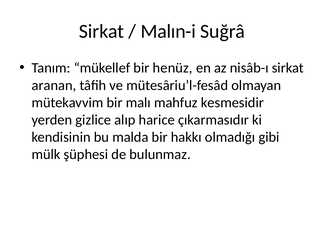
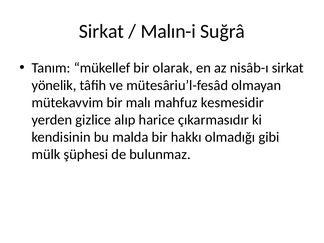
henüz: henüz -> olarak (173, 68)
aranan: aranan -> yönelik (54, 85)
